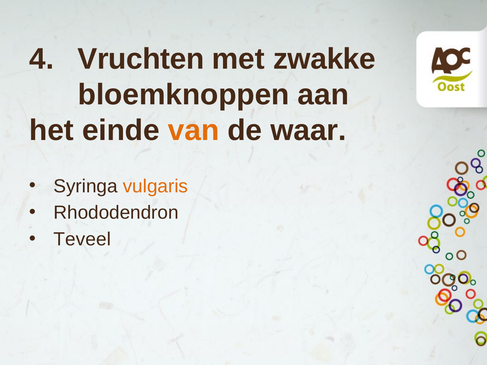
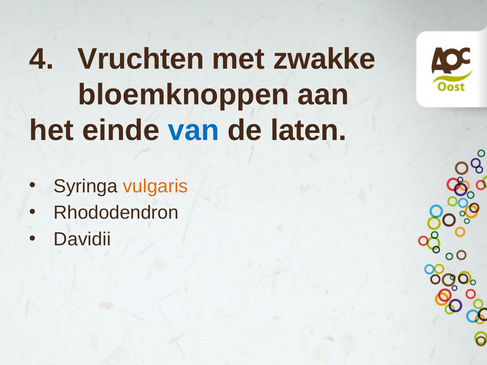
van colour: orange -> blue (194, 131)
waar: waar -> laten (309, 131)
Teveel: Teveel -> Davidii (82, 239)
